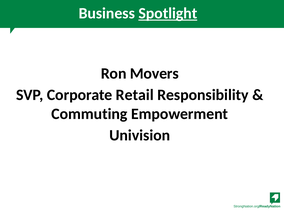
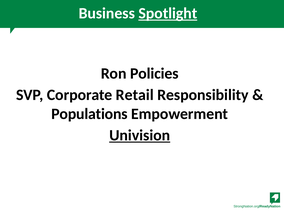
Movers: Movers -> Policies (154, 73)
Commuting: Commuting -> Populations (89, 114)
Univision underline: none -> present (140, 135)
